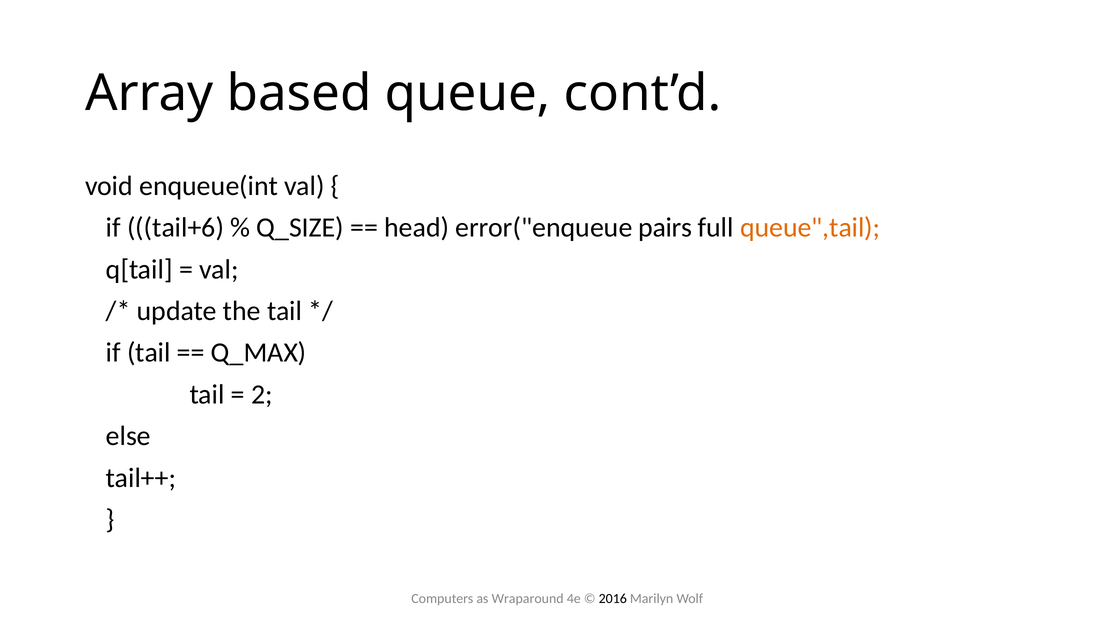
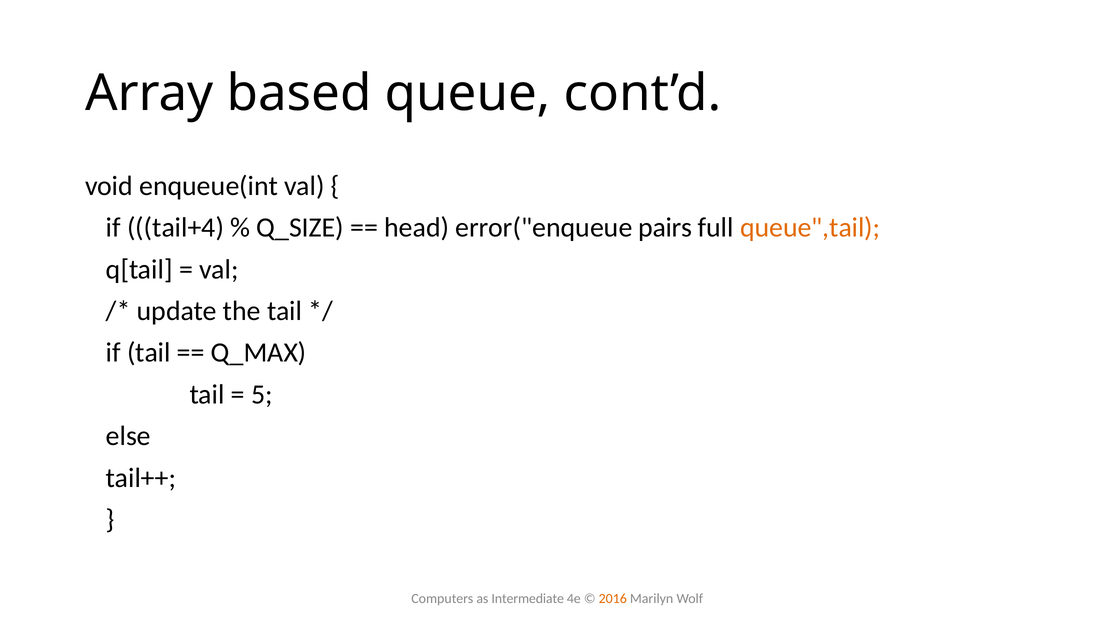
tail+6: tail+6 -> tail+4 (176, 228)
2: 2 -> 5 (262, 395)
Wraparound: Wraparound -> Intermediate (528, 599)
2016 colour: black -> orange (613, 599)
